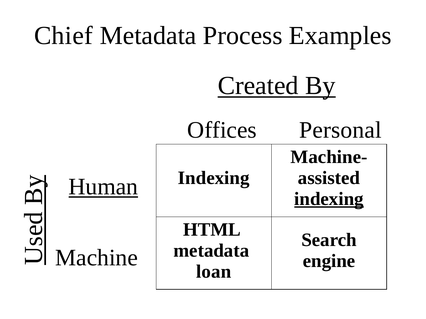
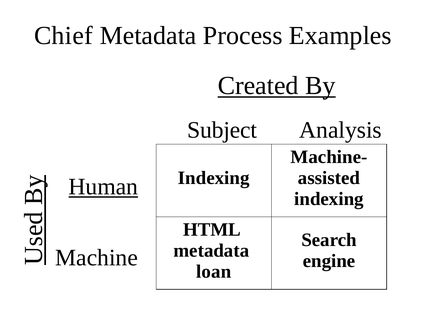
Offices: Offices -> Subject (222, 130)
Personal: Personal -> Analysis (340, 130)
indexing underline: present -> none (329, 199)
